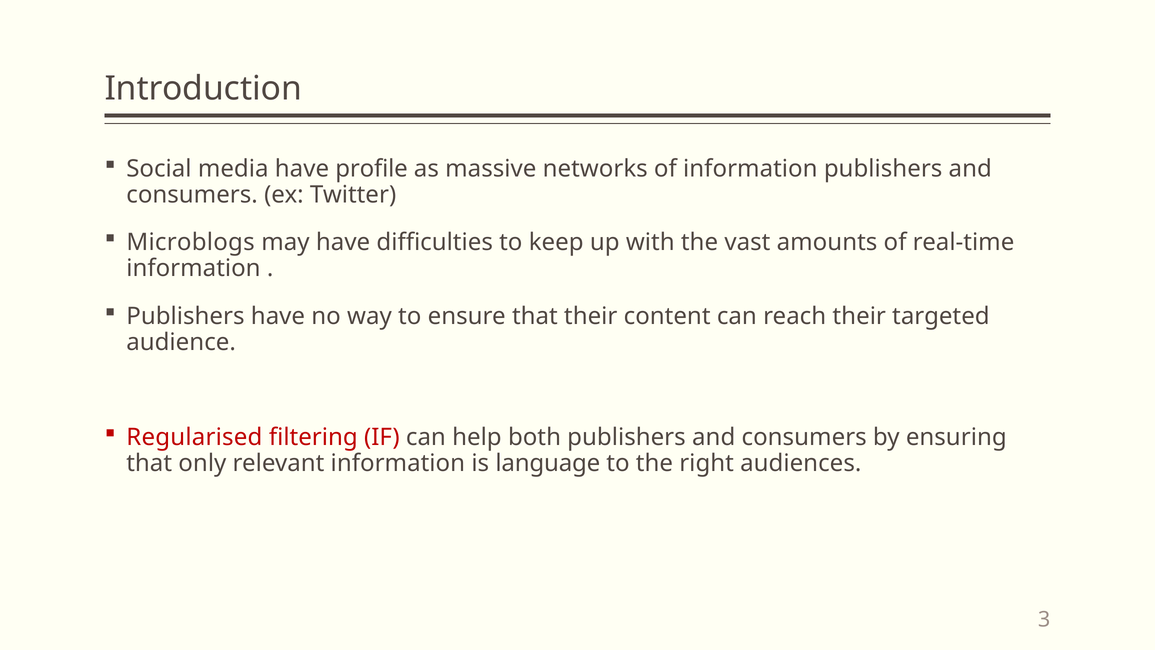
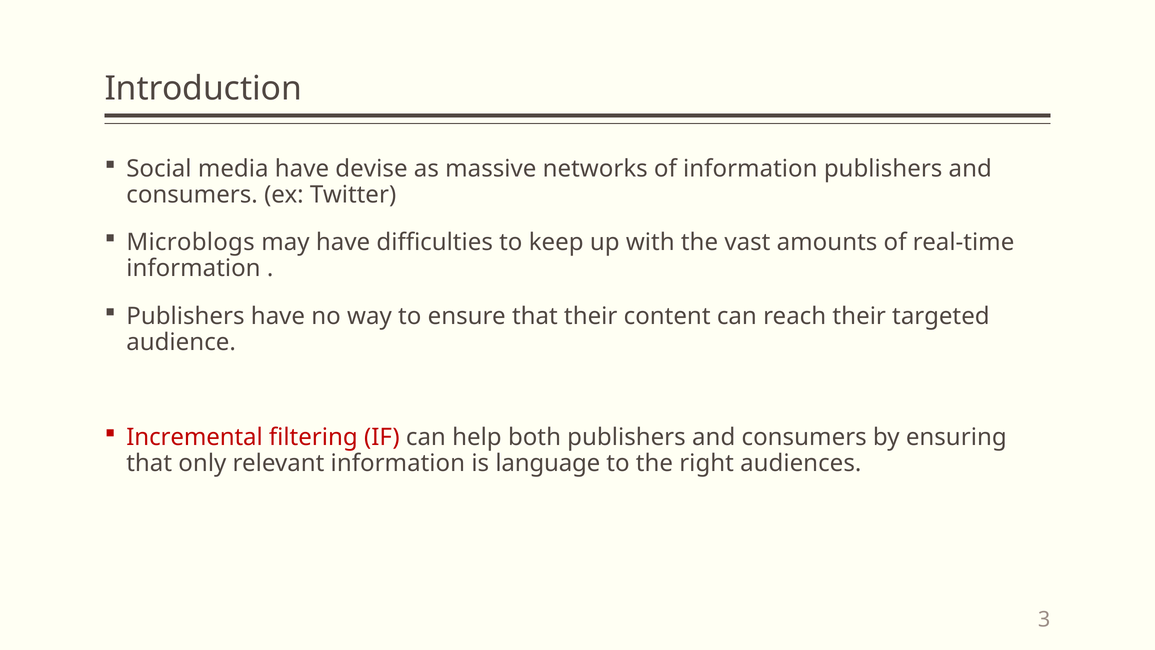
profile: profile -> devise (371, 169)
Regularised: Regularised -> Incremental (195, 437)
